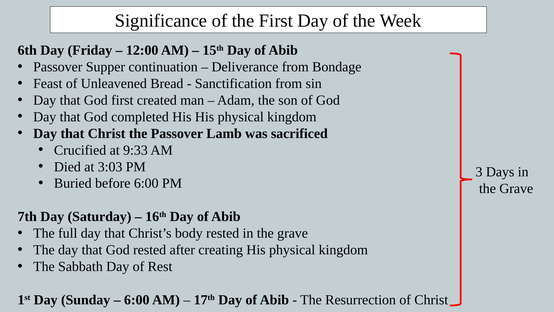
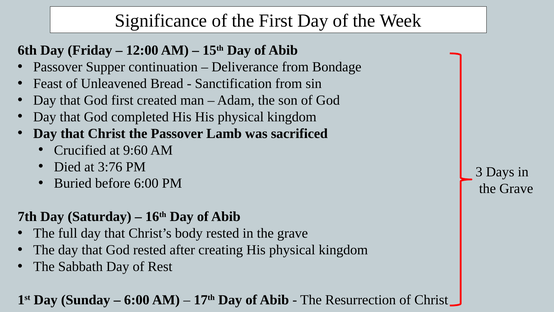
9:33: 9:33 -> 9:60 (135, 150)
3:03: 3:03 -> 3:76 (110, 167)
